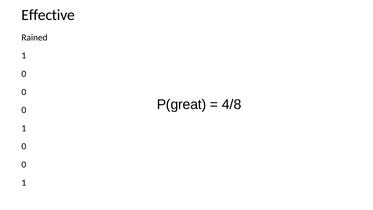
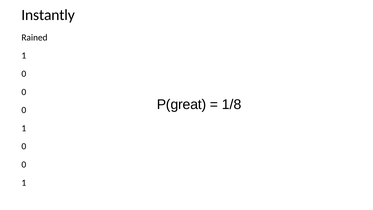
Effective: Effective -> Instantly (48, 15)
4/8: 4/8 -> 1/8 (232, 104)
